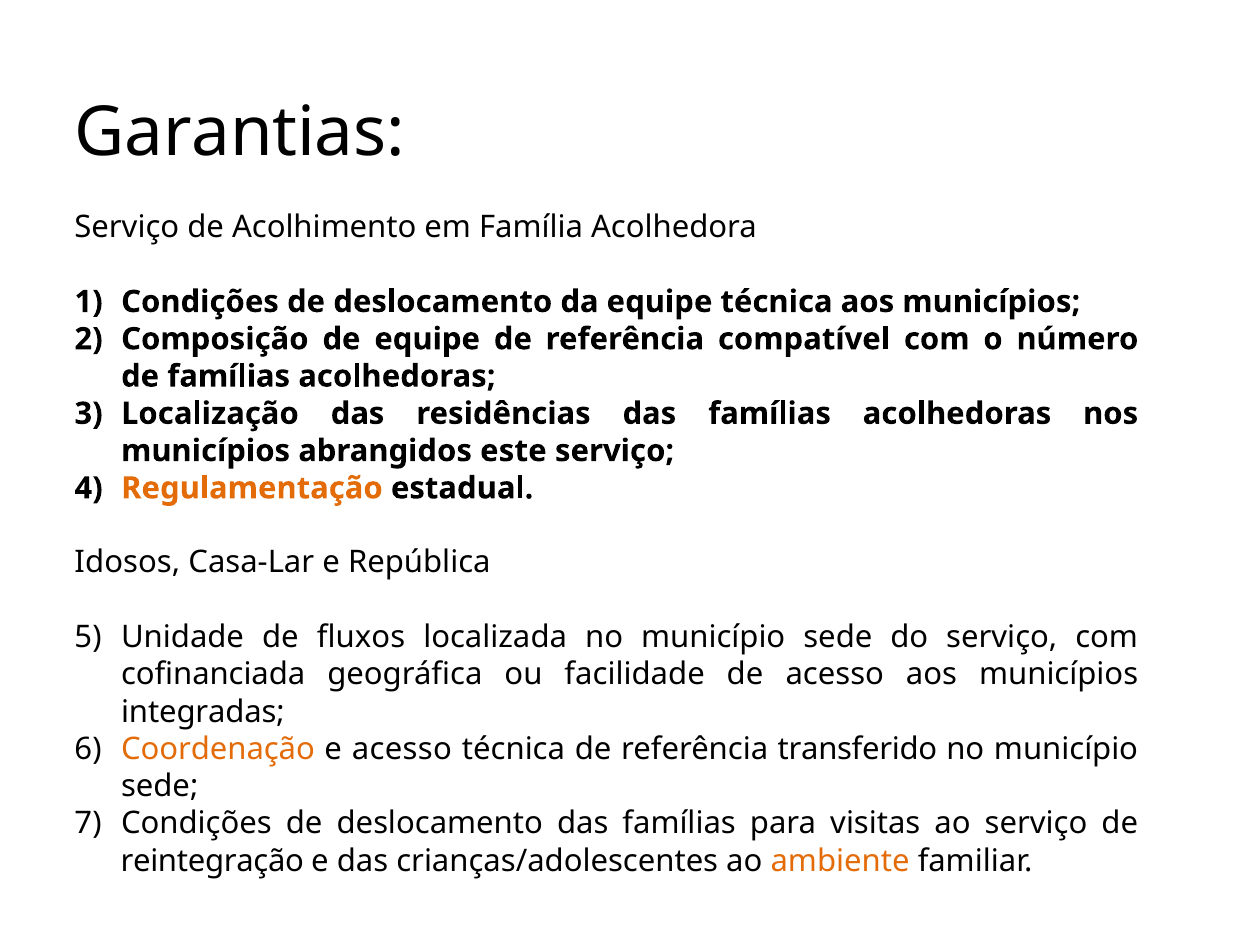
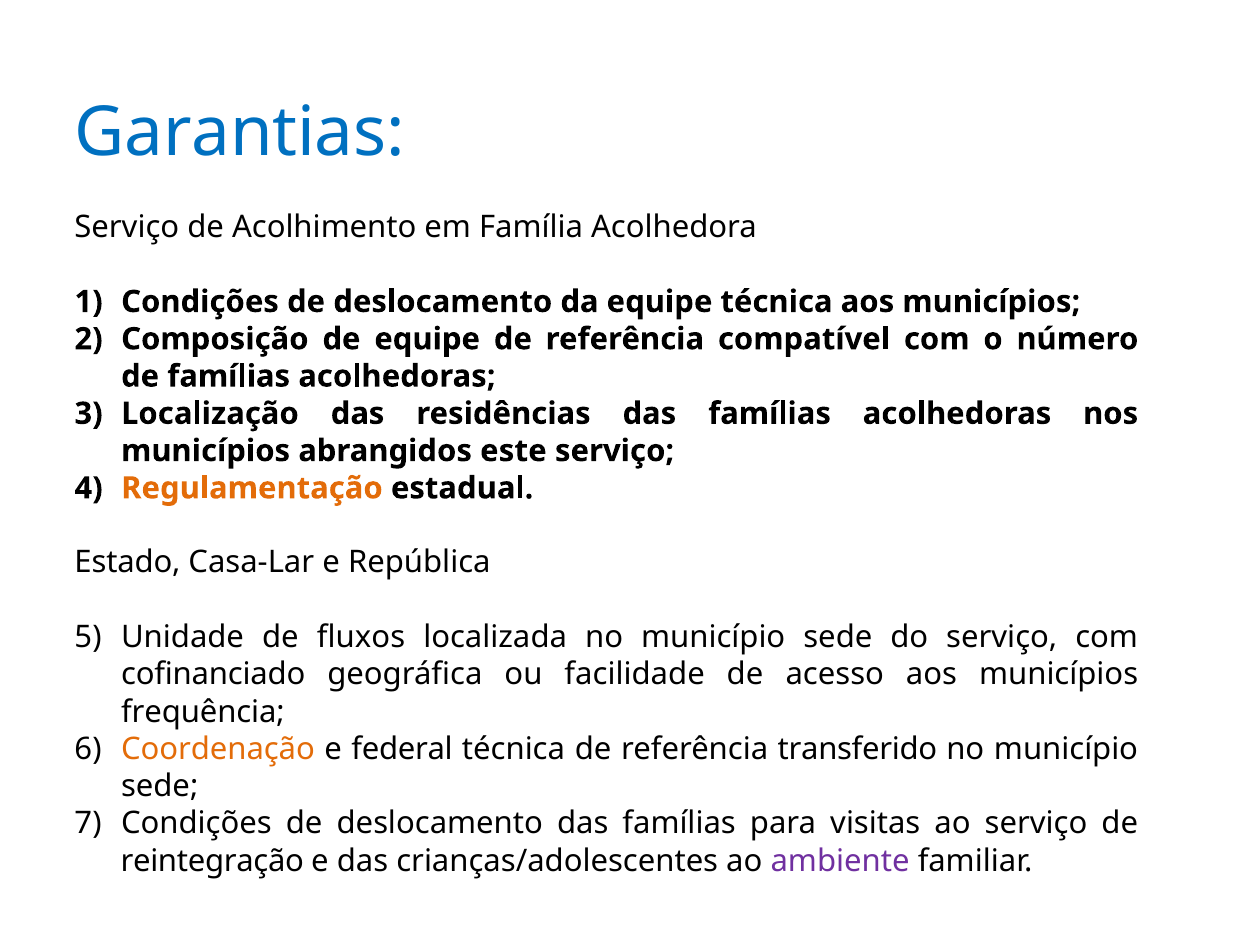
Garantias colour: black -> blue (240, 133)
Idosos: Idosos -> Estado (127, 563)
cofinanciada: cofinanciada -> cofinanciado (213, 675)
integradas: integradas -> frequência (203, 712)
e acesso: acesso -> federal (402, 749)
ambiente colour: orange -> purple (840, 861)
